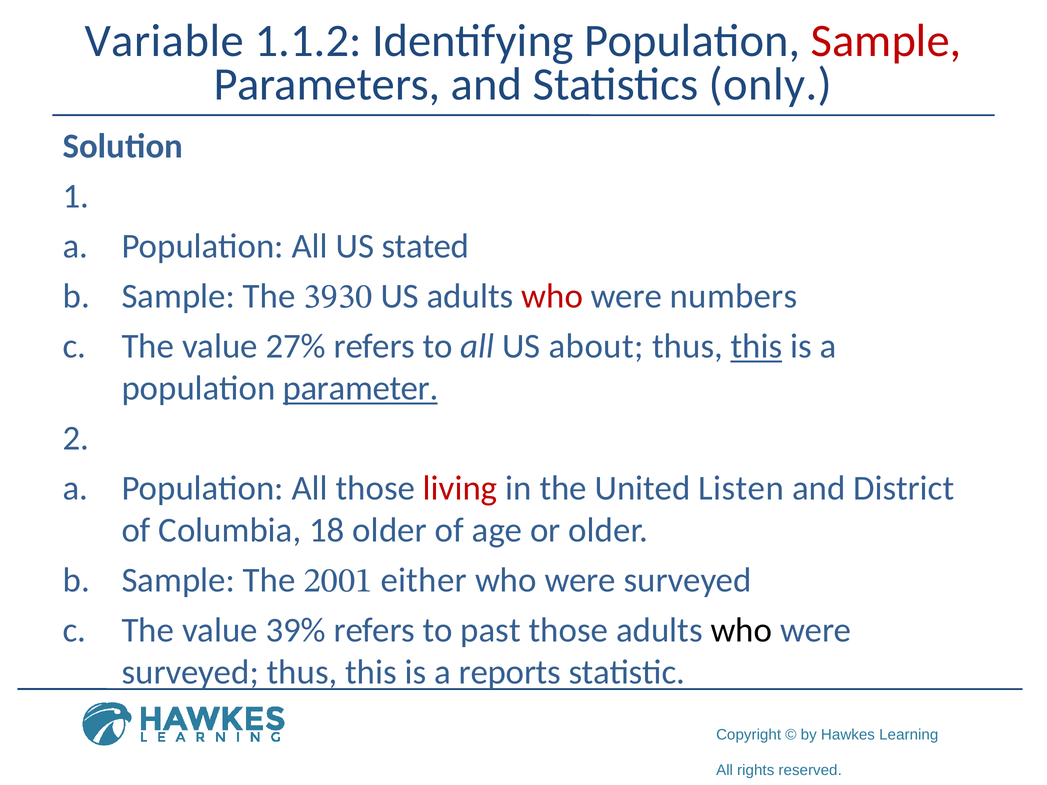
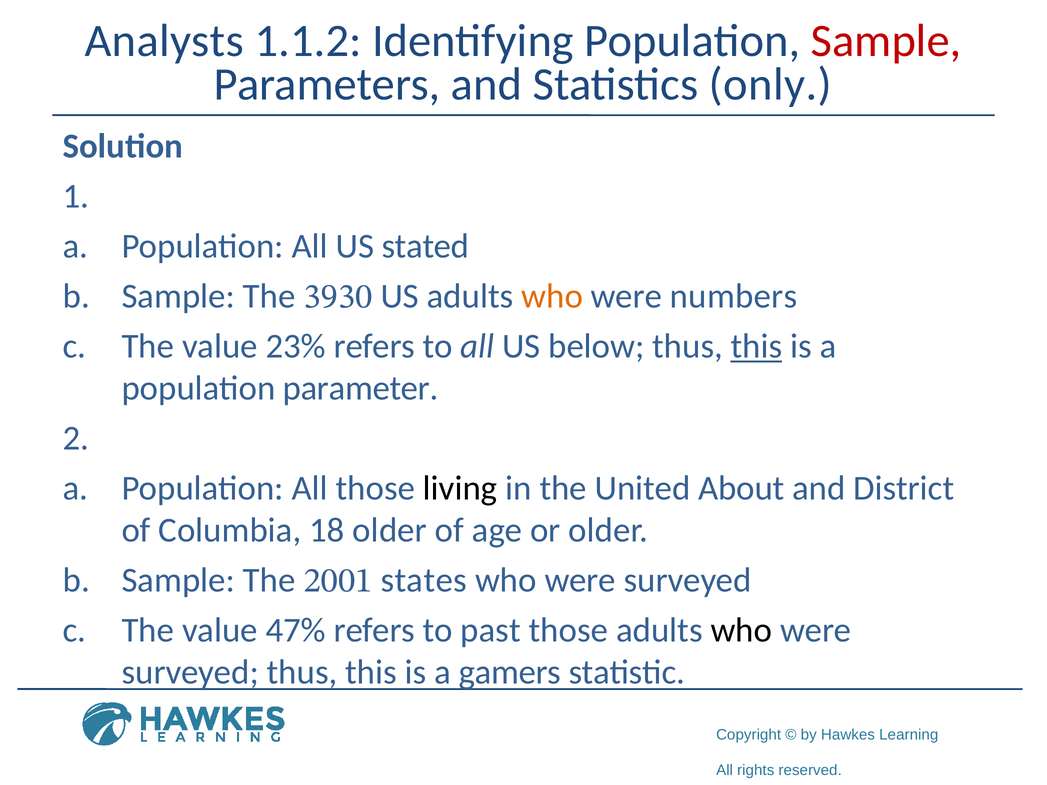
Variable: Variable -> Analysts (164, 41)
who colour: red -> orange (552, 297)
27%: 27% -> 23% (296, 347)
about: about -> below (596, 347)
parameter underline: present -> none (361, 388)
living colour: red -> black (460, 489)
Listen: Listen -> About (741, 489)
either: either -> states (424, 580)
39%: 39% -> 47% (296, 630)
reports: reports -> gamers (510, 672)
